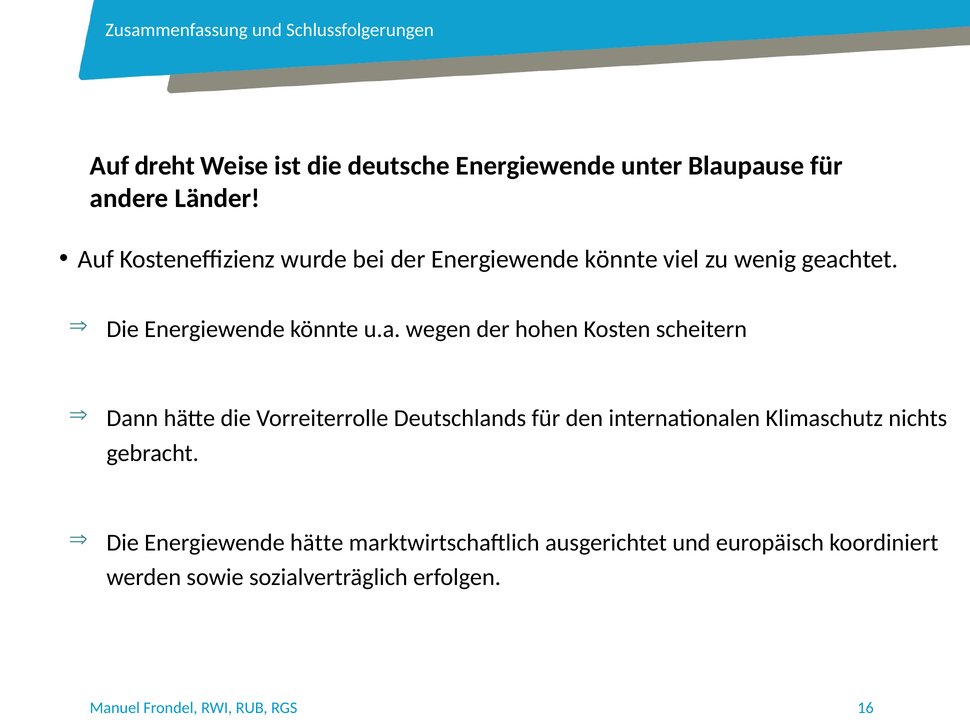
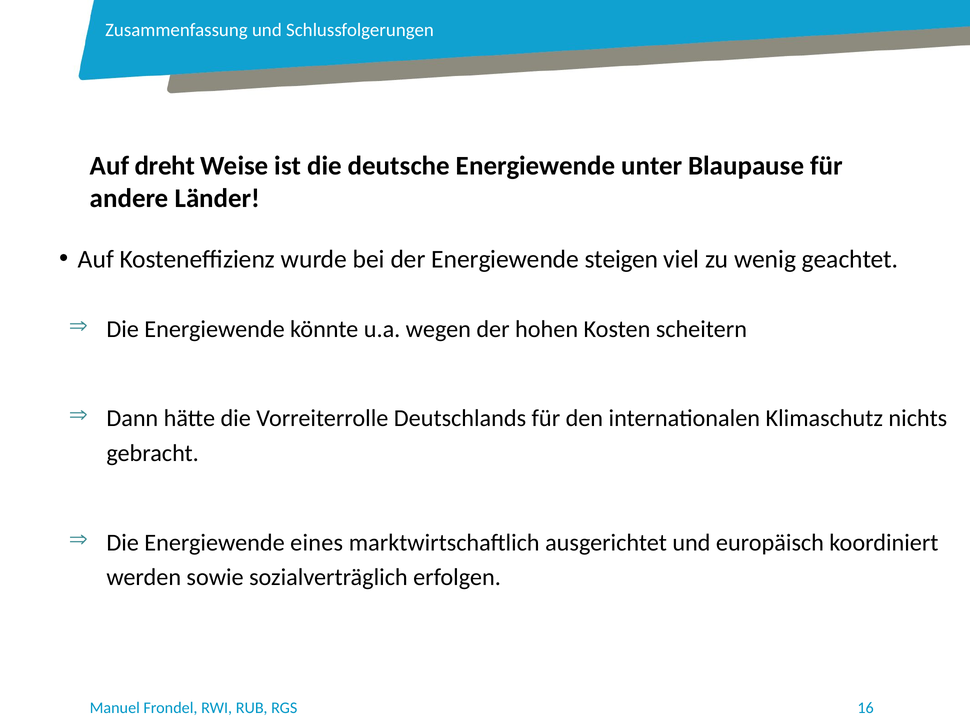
der Energiewende könnte: könnte -> steigen (621, 259)
Energiewende hätte: hätte -> eines (317, 542)
